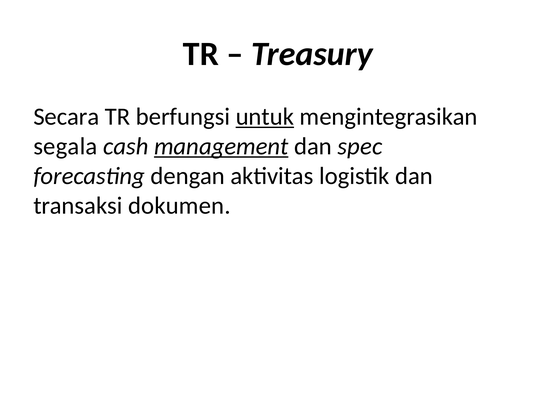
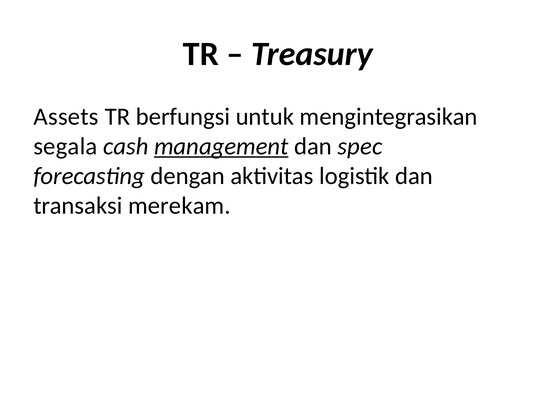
Secara: Secara -> Assets (66, 117)
untuk underline: present -> none (265, 117)
dokumen: dokumen -> merekam (179, 206)
